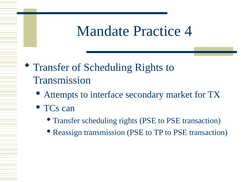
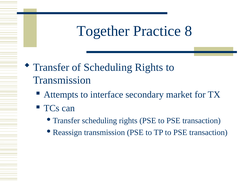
Mandate: Mandate -> Together (103, 31)
4: 4 -> 8 (188, 31)
